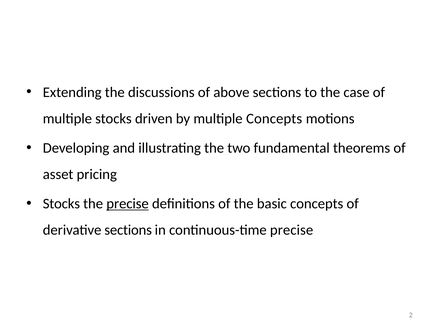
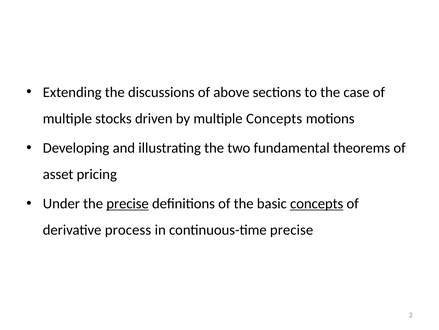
Stocks: Stocks -> Under (61, 203)
concepts underline: none -> present (317, 203)
derivative sections: sections -> process (128, 230)
